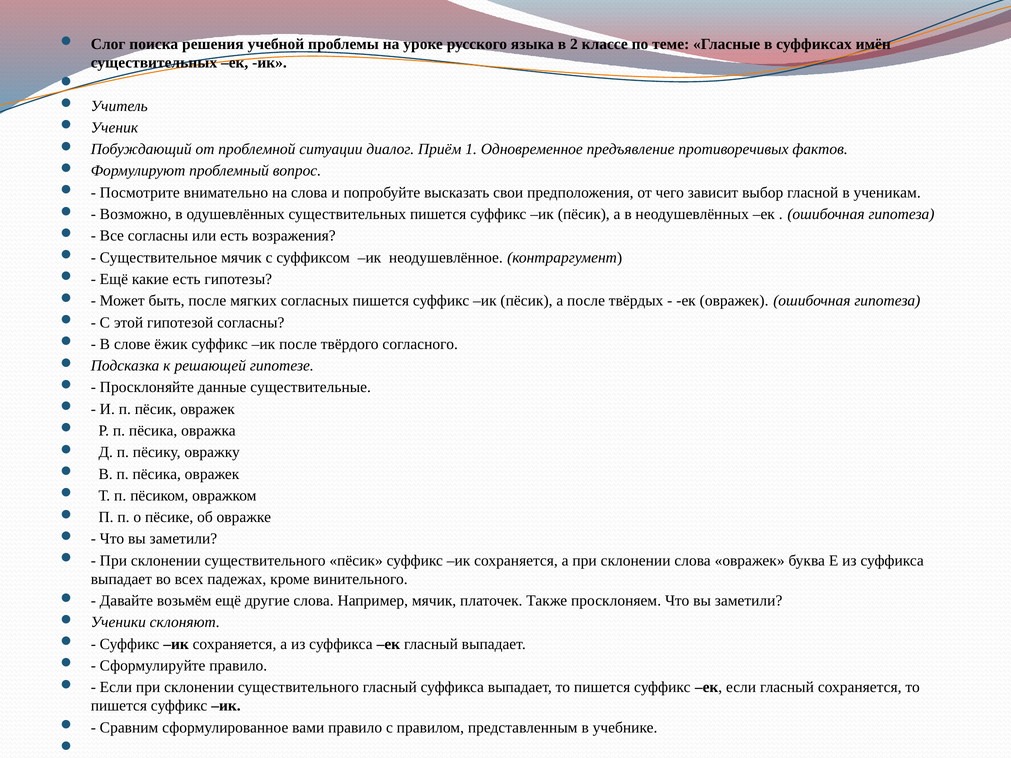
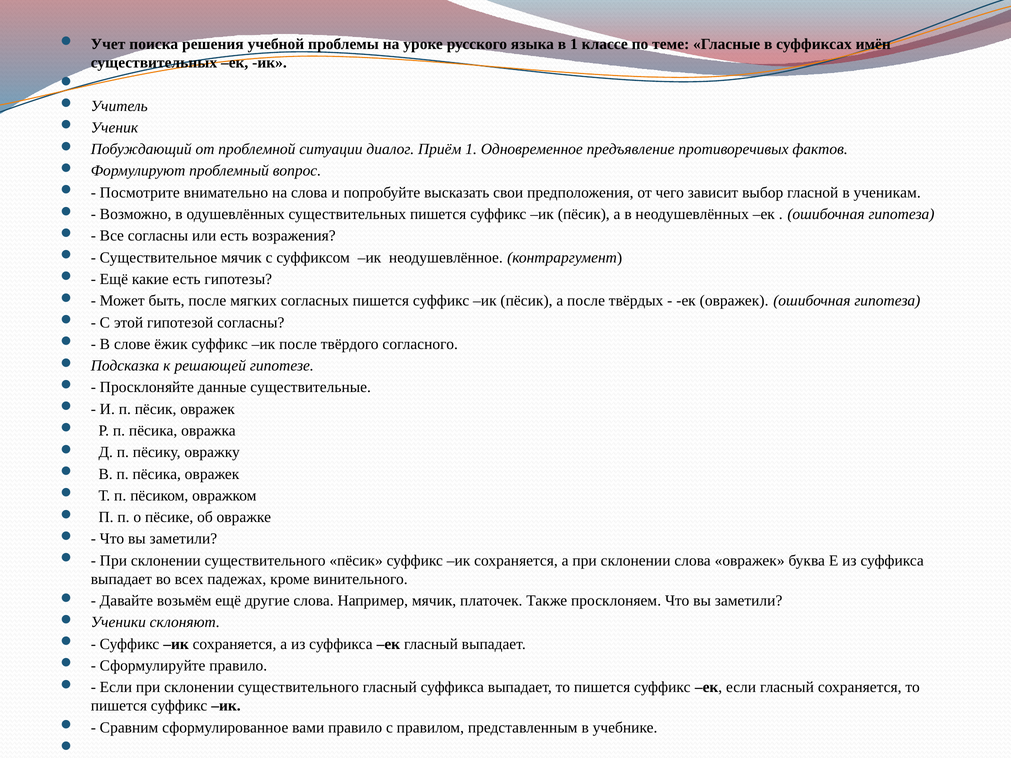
Слог: Слог -> Учет (108, 44)
в 2: 2 -> 1 (574, 44)
